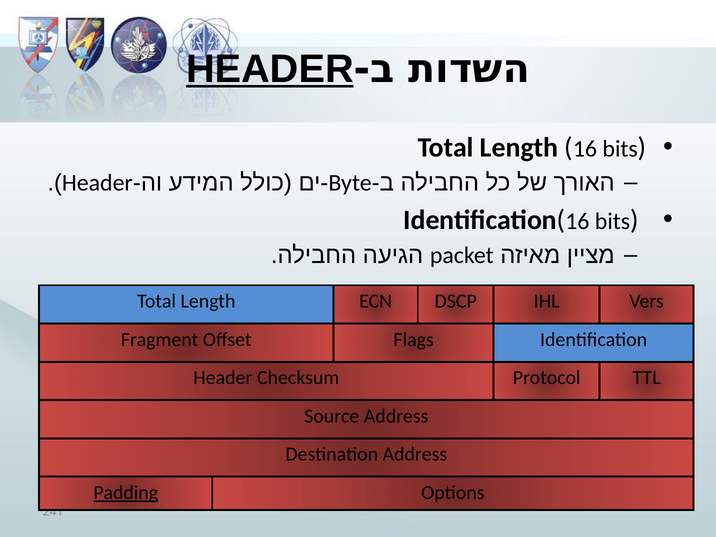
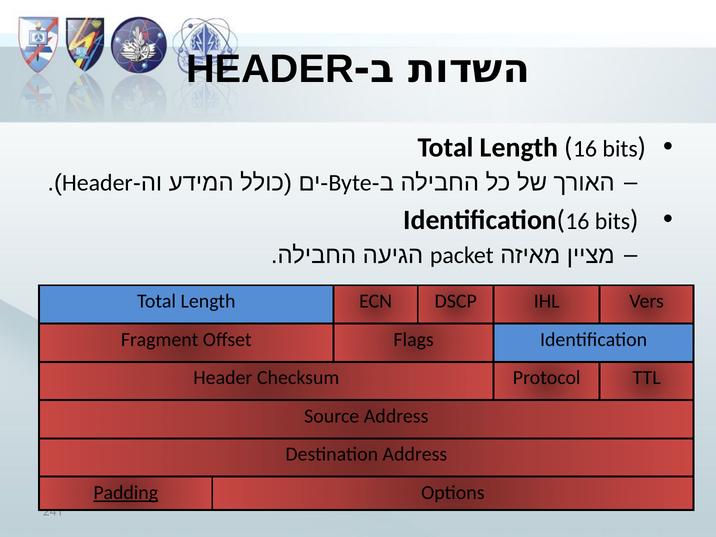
HEADER underline: present -> none (270, 69)
